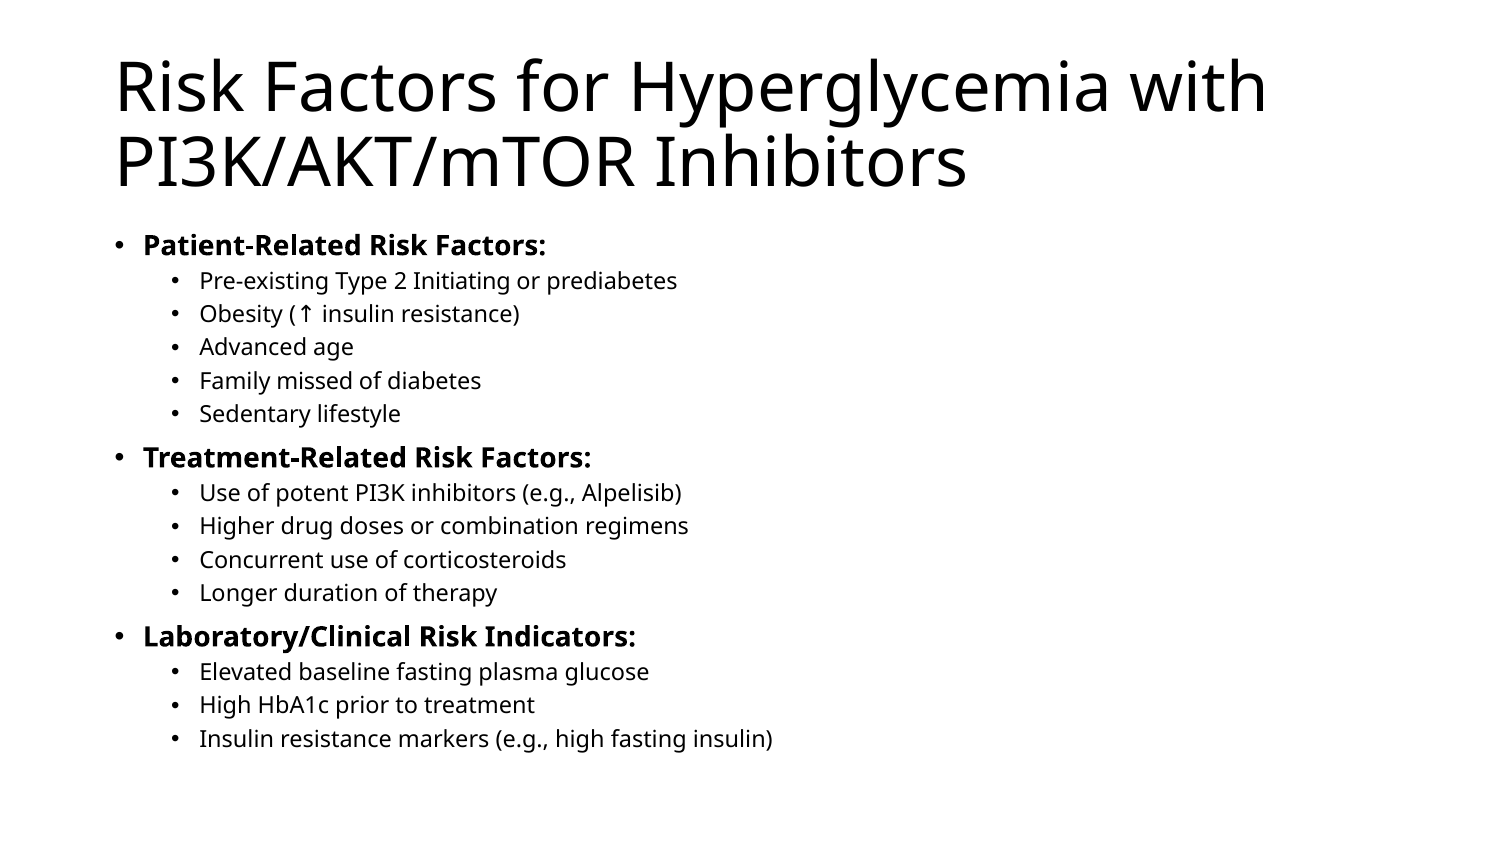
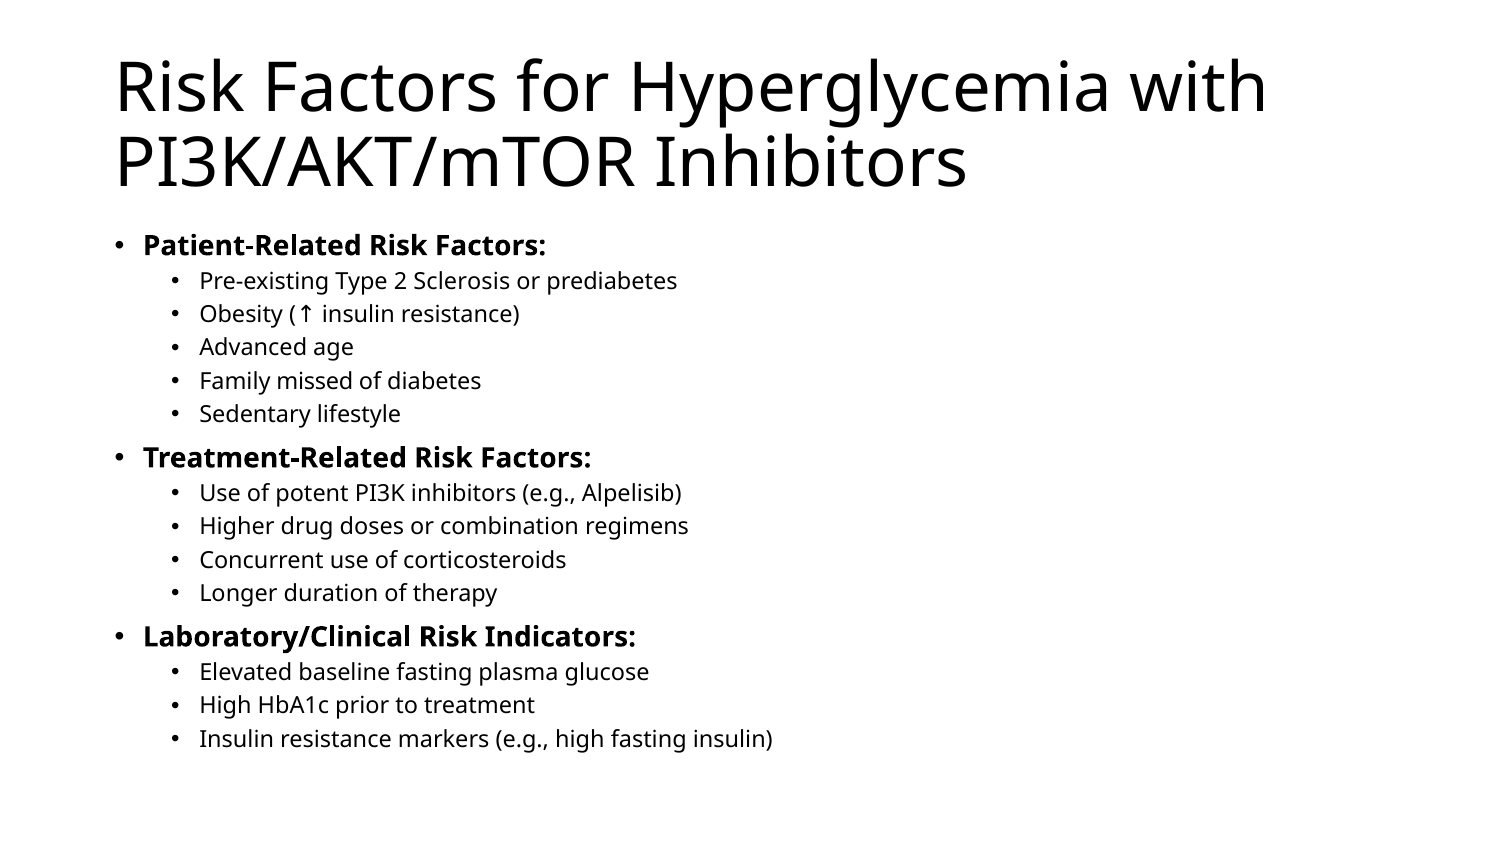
Initiating: Initiating -> Sclerosis (462, 282)
